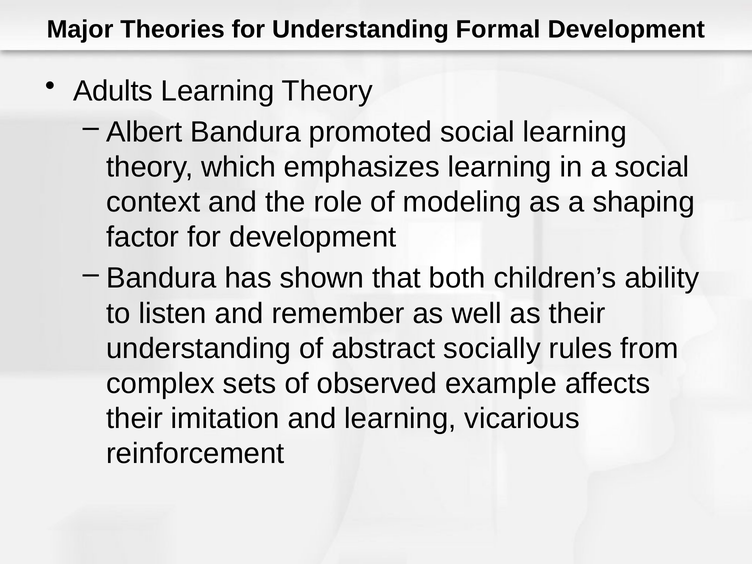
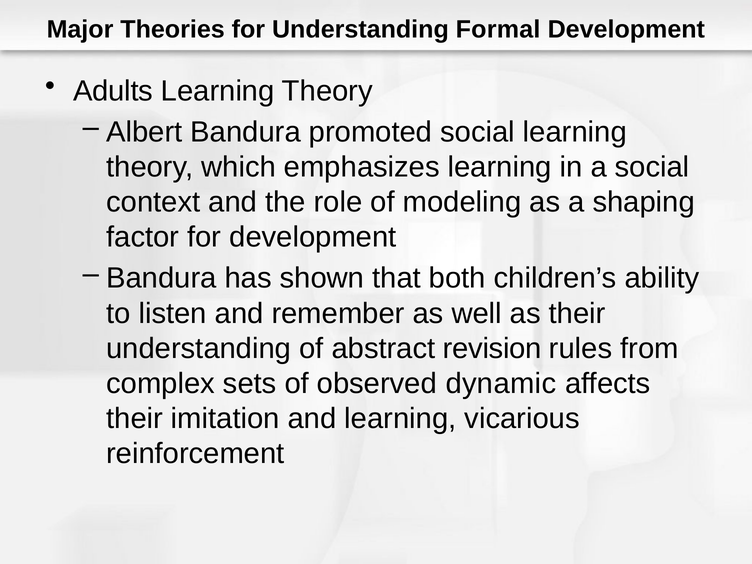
socially: socially -> revision (492, 348)
example: example -> dynamic (501, 384)
